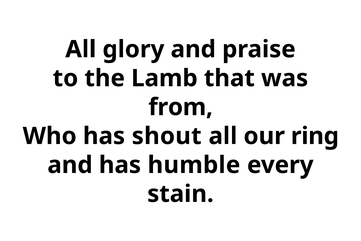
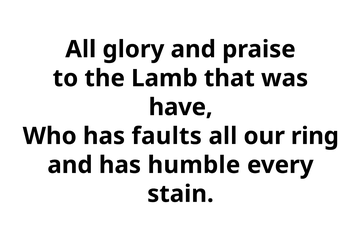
from: from -> have (181, 107)
shout: shout -> faults (167, 136)
